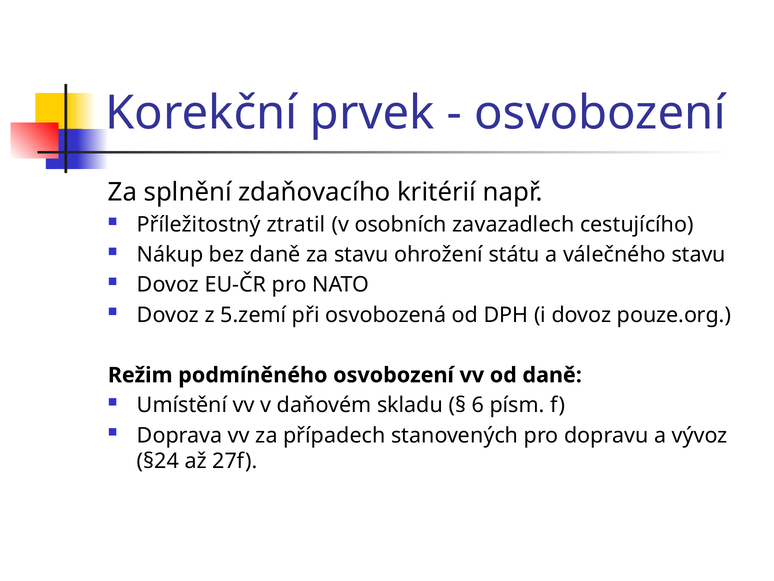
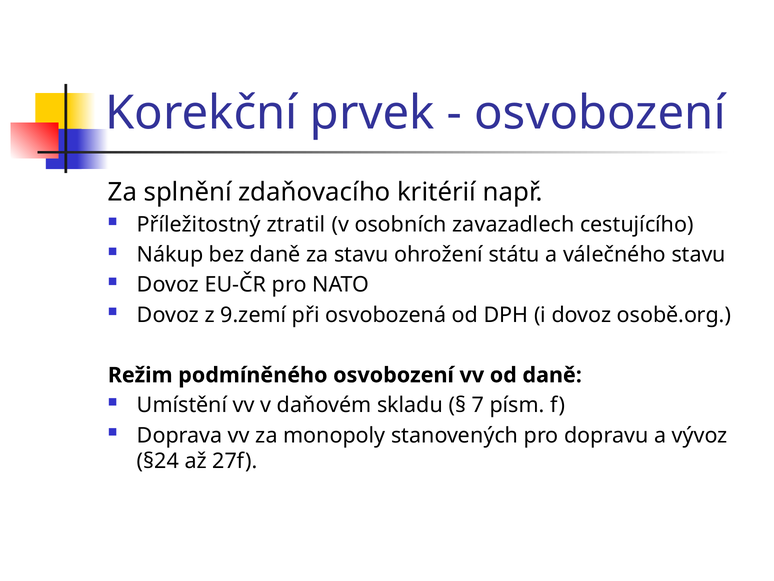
5.zemí: 5.zemí -> 9.zemí (253, 315)
pouze.org: pouze.org -> osobě.org (674, 315)
6: 6 -> 7 (478, 405)
případech: případech -> monopoly (334, 435)
